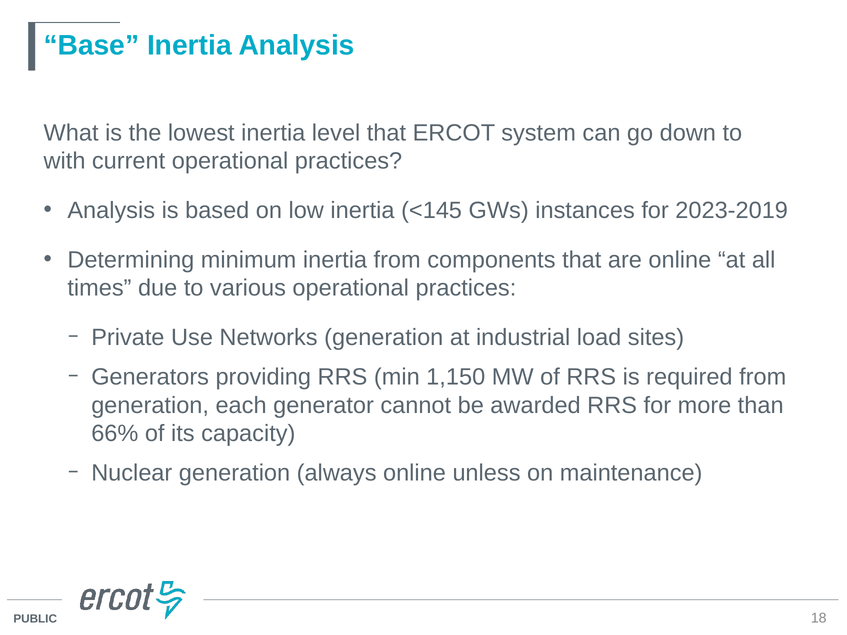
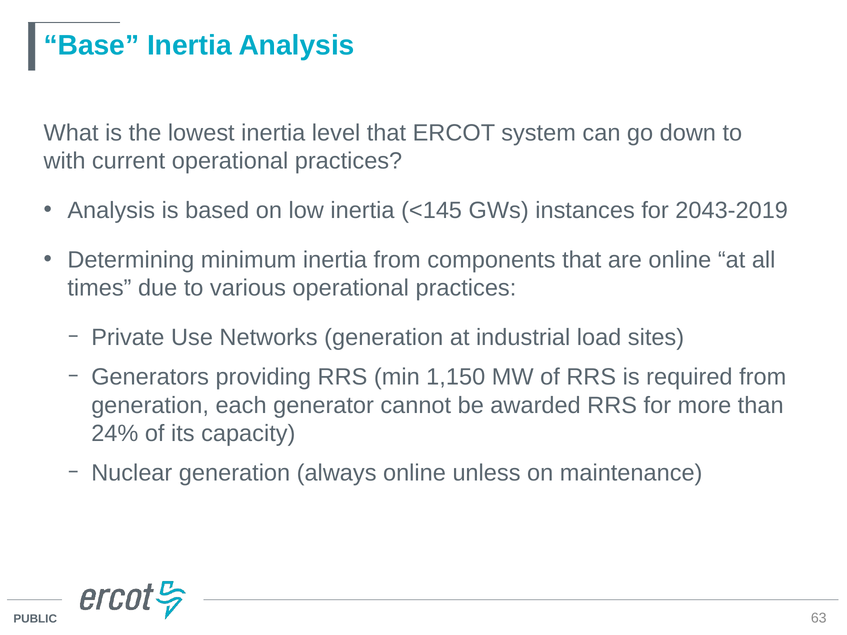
2023-2019: 2023-2019 -> 2043-2019 (732, 211)
66%: 66% -> 24% (115, 434)
18: 18 -> 63 (819, 619)
